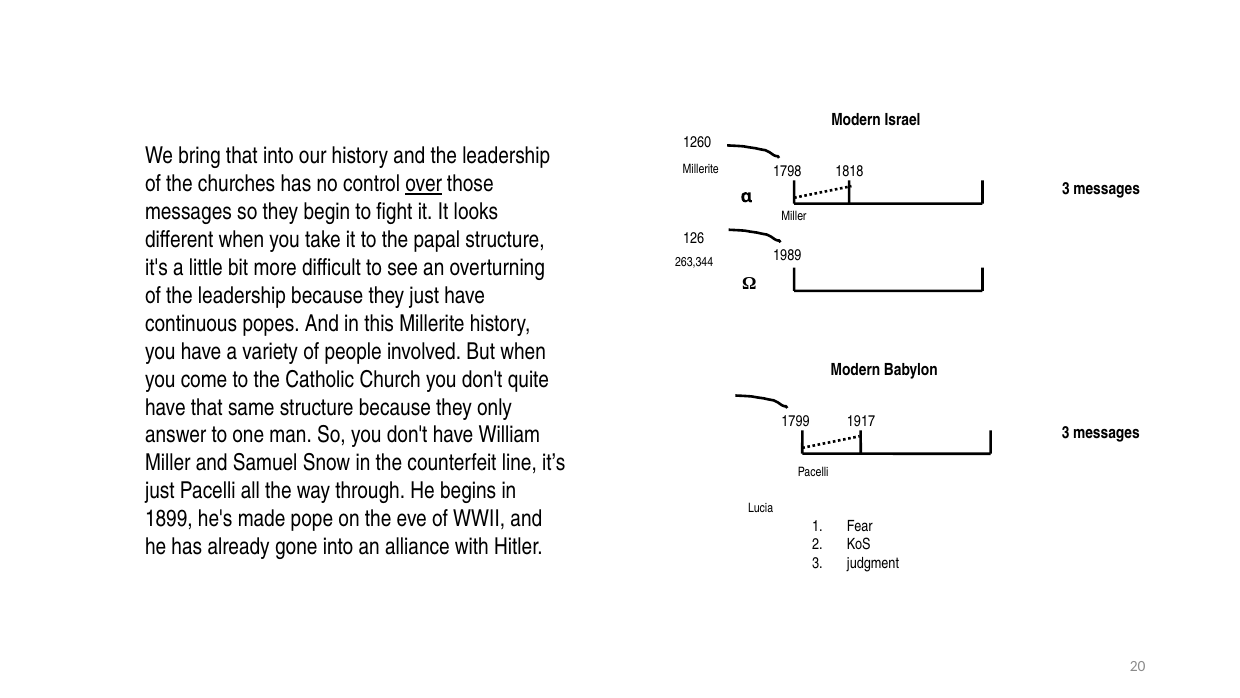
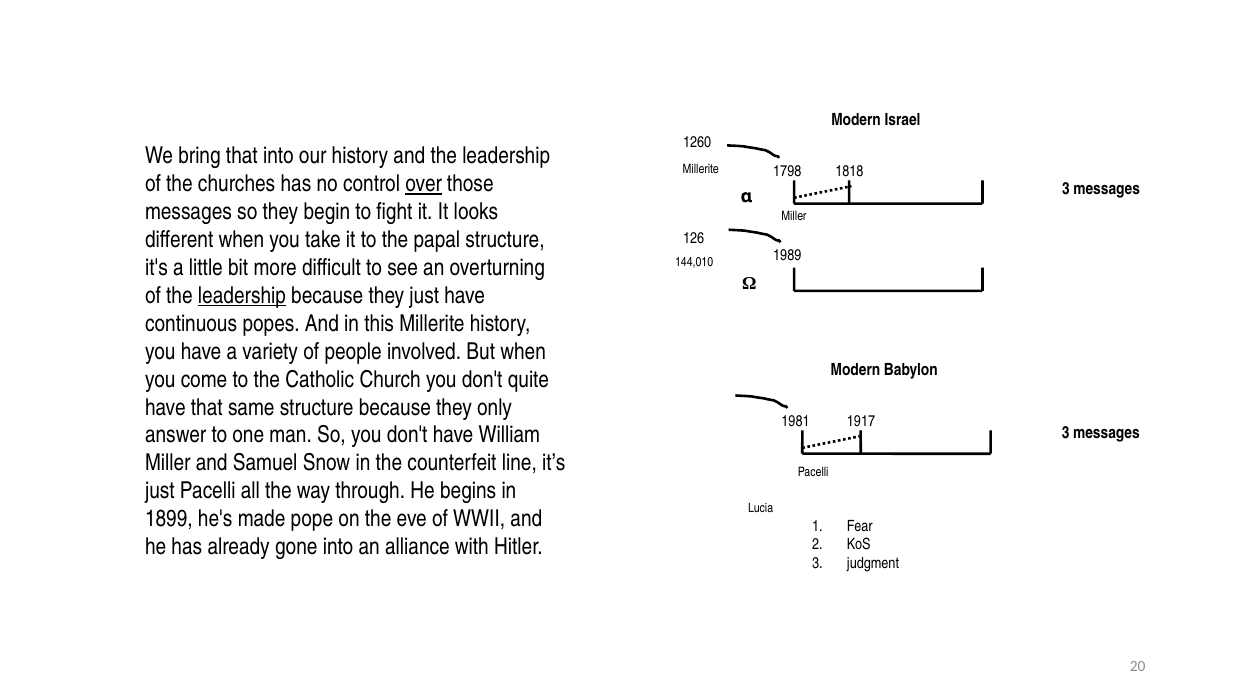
263,344: 263,344 -> 144,010 (694, 262)
leadership underline: none -> present (242, 295)
1799: 1799 -> 1981 (796, 421)
